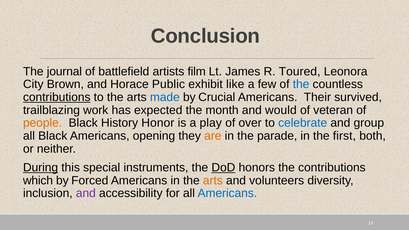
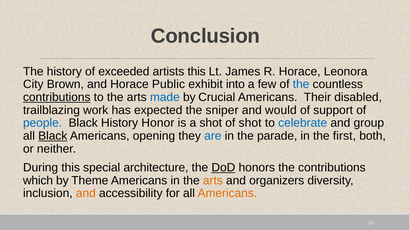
The journal: journal -> history (64, 71)
battlefield: battlefield -> exceeded (124, 71)
artists film: film -> this (197, 71)
R Toured: Toured -> Horace (300, 71)
like: like -> into (235, 84)
survived: survived -> disabled (358, 97)
month: month -> sniper (222, 110)
veteran: veteran -> support (333, 110)
people colour: orange -> blue (43, 123)
a play: play -> shot (211, 123)
of over: over -> shot (250, 123)
Black underline: none -> present (53, 136)
are colour: orange -> blue (213, 136)
During underline: present -> none (41, 168)
instruments: instruments -> architecture (156, 168)
Forced: Forced -> Theme (90, 181)
volunteers: volunteers -> organizers (277, 181)
and colour: purple -> orange (86, 193)
Americans colour: blue -> orange (227, 193)
